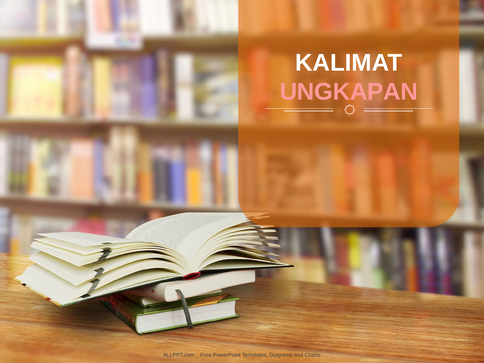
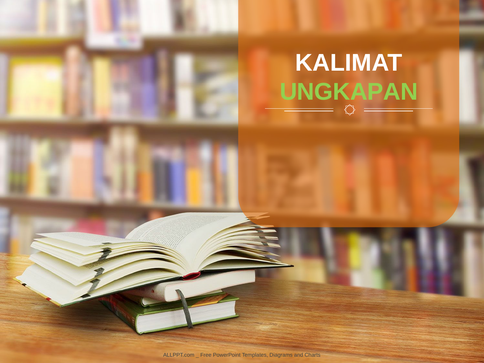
UNGKAPAN colour: pink -> light green (349, 92)
